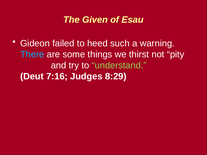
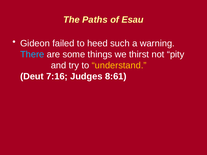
Given: Given -> Paths (95, 20)
understand colour: light green -> yellow (119, 66)
8:29: 8:29 -> 8:61 (116, 77)
